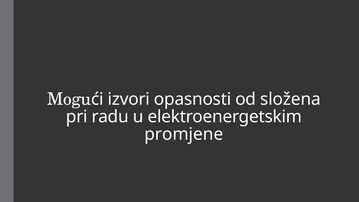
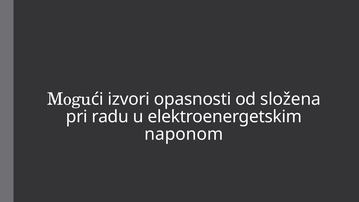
promjene: promjene -> naponom (184, 134)
